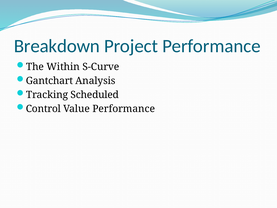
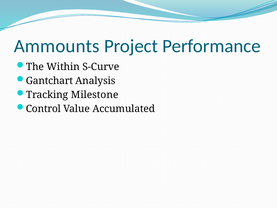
Breakdown: Breakdown -> Ammounts (57, 46)
Scheduled: Scheduled -> Milestone (95, 95)
Value Performance: Performance -> Accumulated (124, 109)
